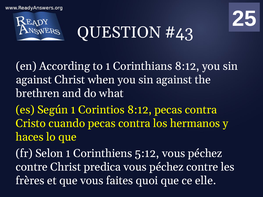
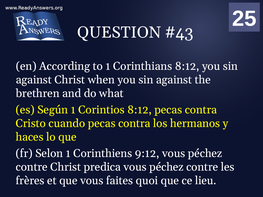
5:12: 5:12 -> 9:12 (147, 154)
elle: elle -> lieu (206, 181)
